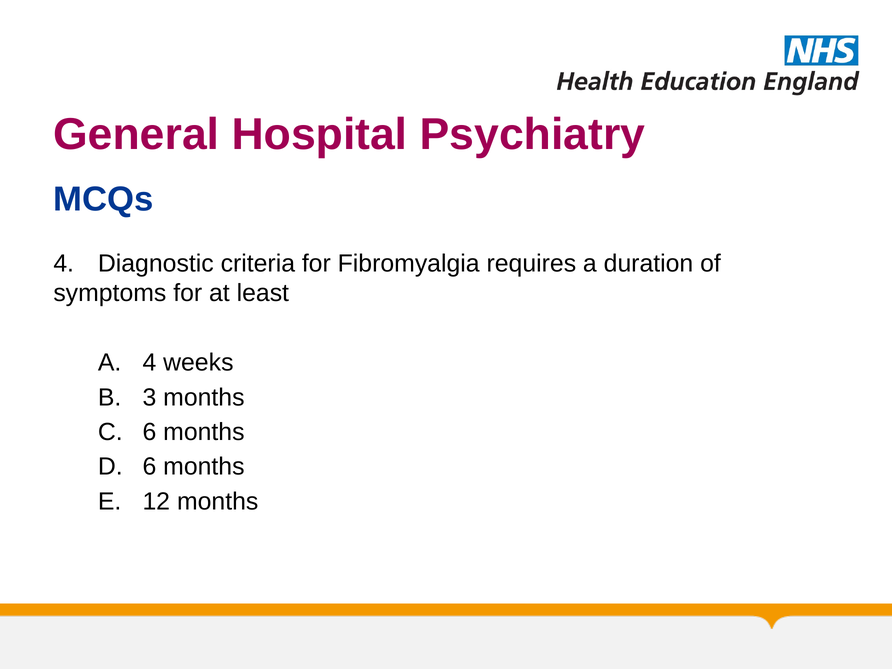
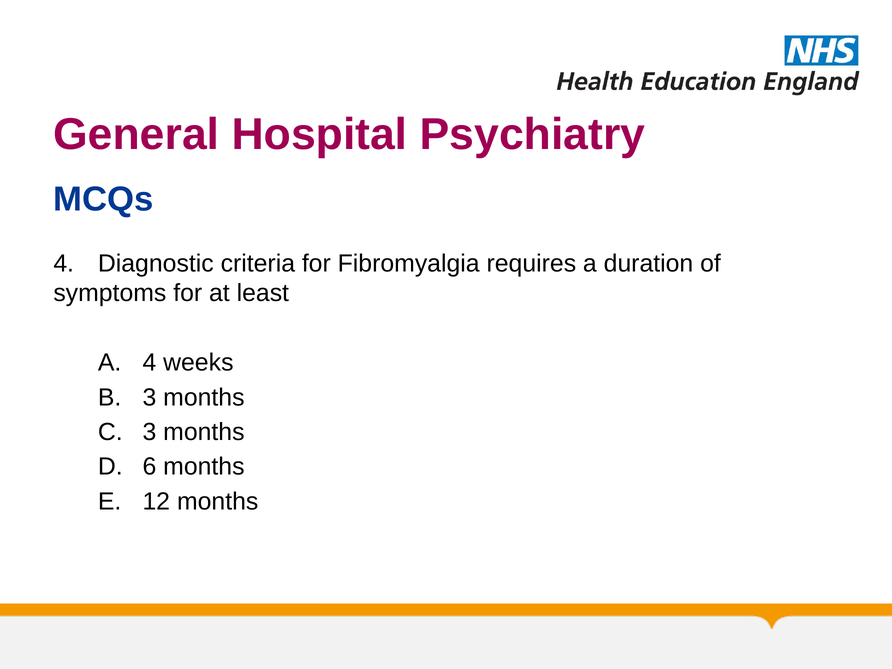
C 6: 6 -> 3 (149, 432)
